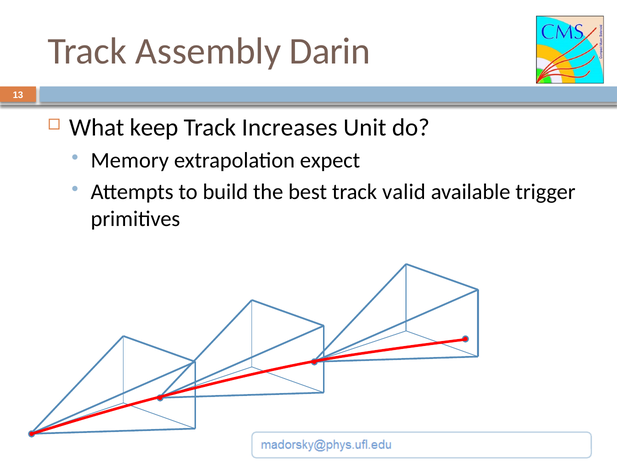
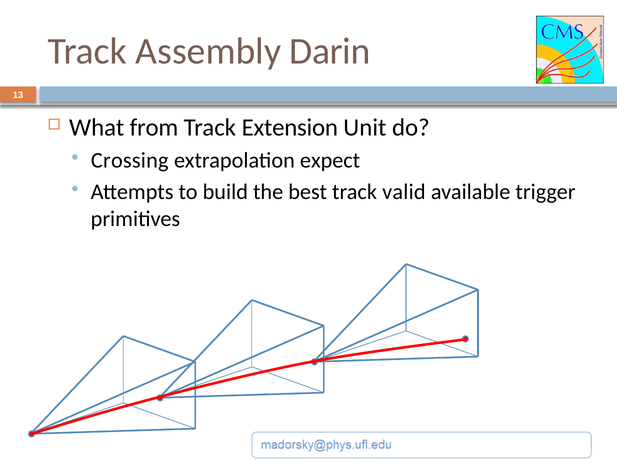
keep: keep -> from (154, 128)
Increases: Increases -> Extension (290, 128)
Memory: Memory -> Crossing (130, 161)
